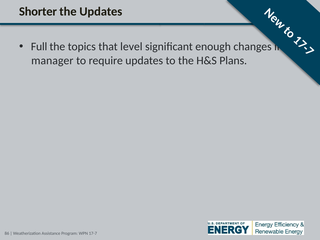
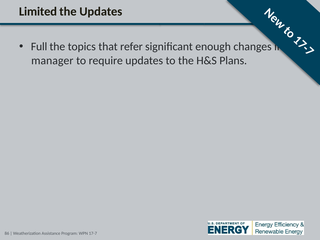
Shorter: Shorter -> Limited (38, 12)
level: level -> refer (131, 47)
